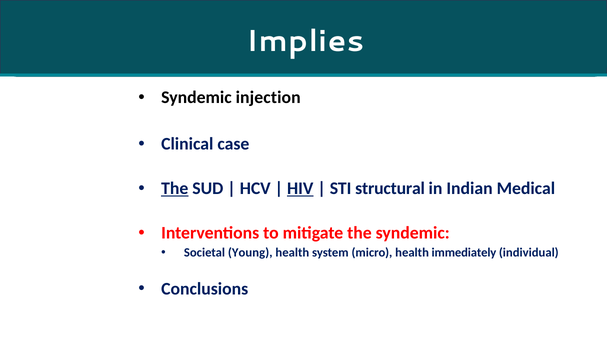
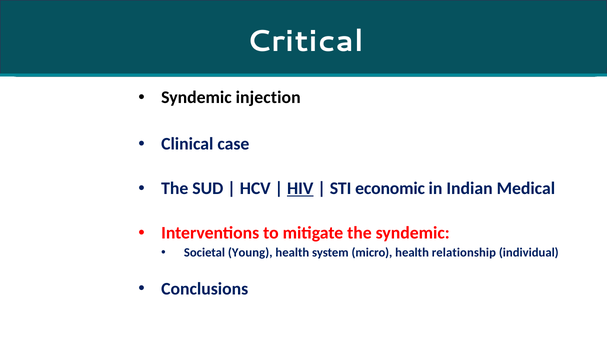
Implies: Implies -> Critical (305, 41)
The underline: present -> none (175, 189)
structural: structural -> economic (390, 189)
immediately: immediately -> relationship (464, 253)
